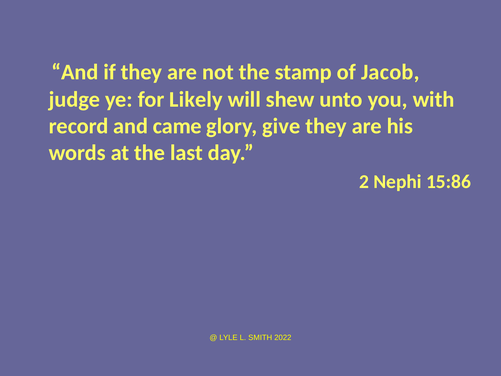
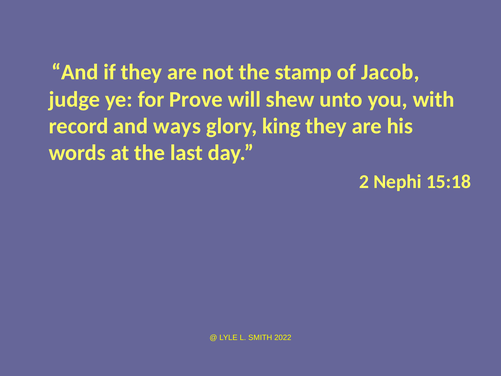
Likely: Likely -> Prove (196, 99)
came: came -> ways (177, 126)
give: give -> king (281, 126)
15:86: 15:86 -> 15:18 (449, 181)
